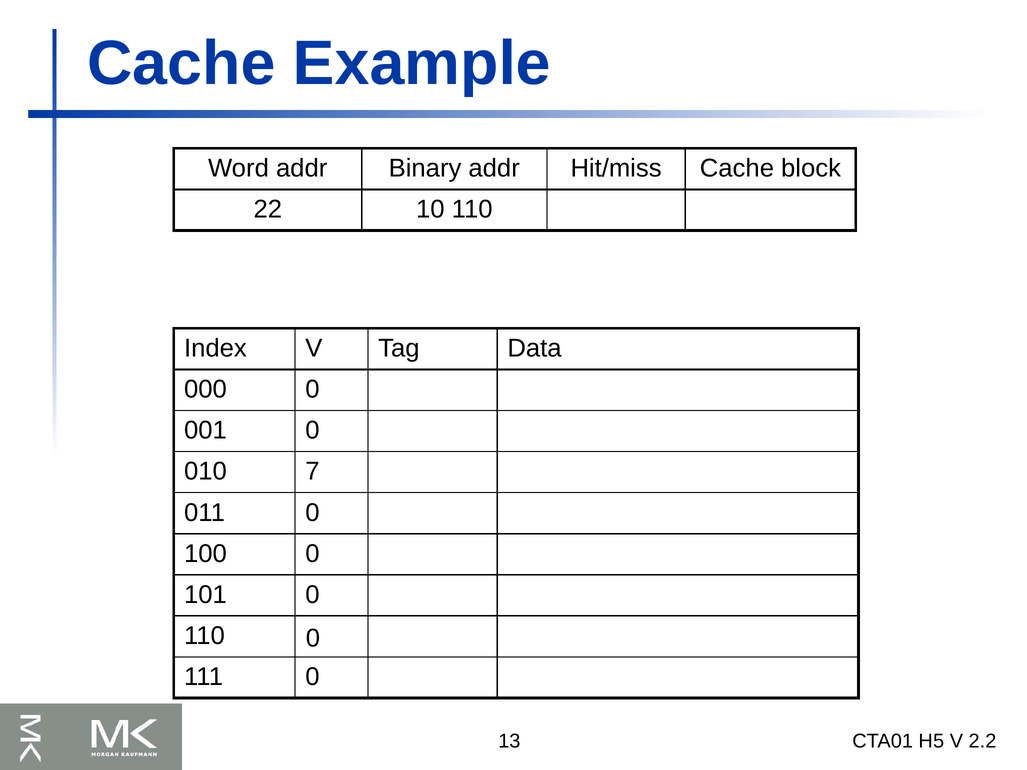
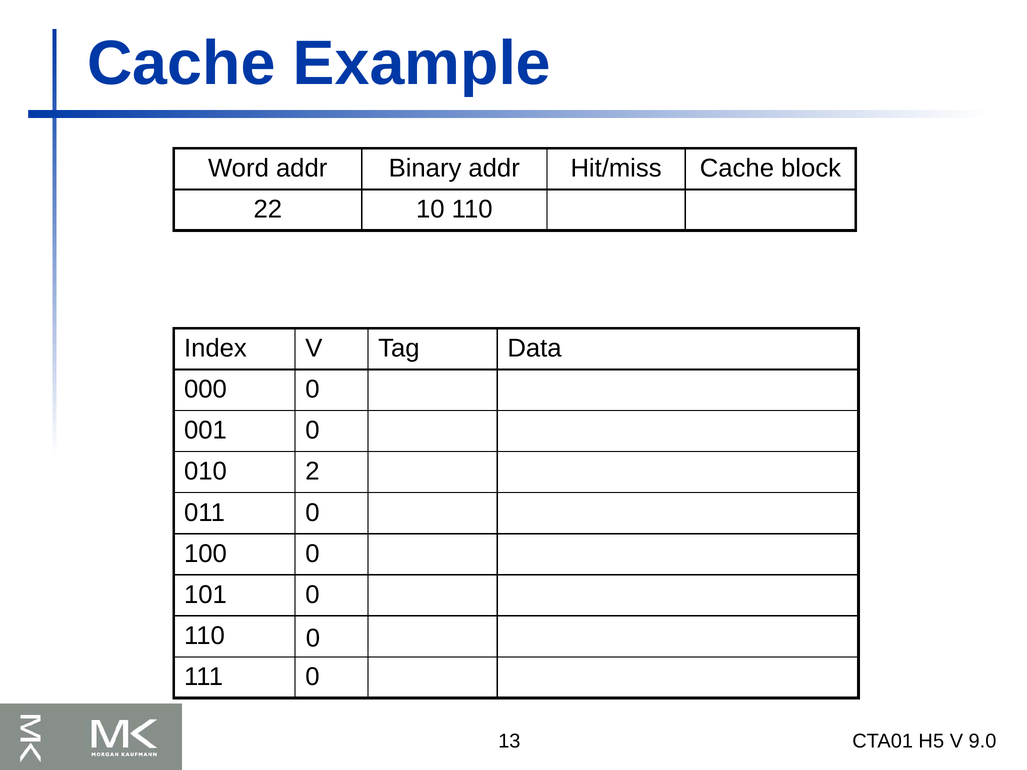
7: 7 -> 2 (312, 472)
2.2: 2.2 -> 9.0 (982, 741)
